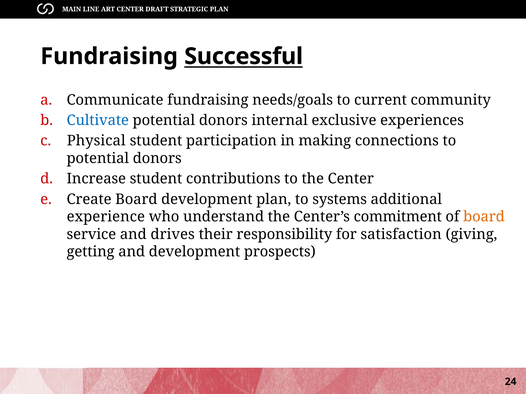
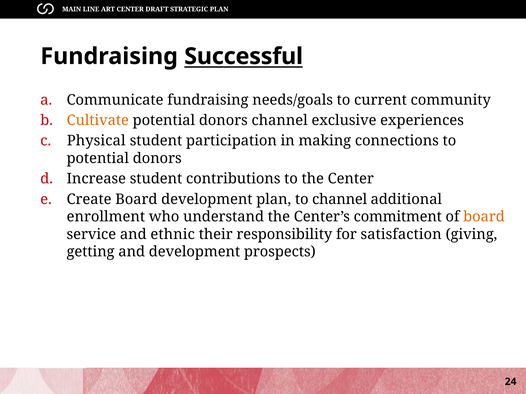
Cultivate colour: blue -> orange (98, 121)
donors internal: internal -> channel (280, 121)
to systems: systems -> channel (340, 199)
experience: experience -> enrollment (106, 217)
drives: drives -> ethnic (173, 235)
